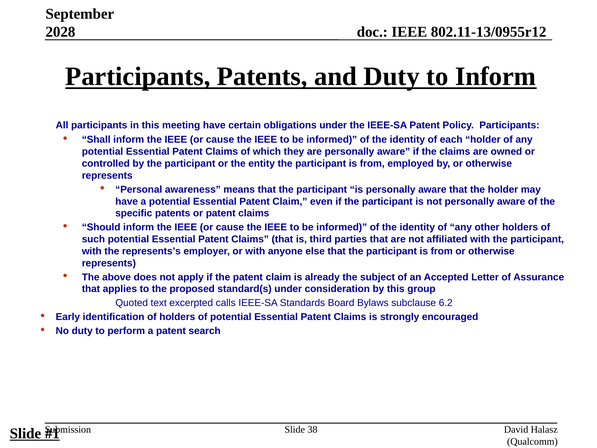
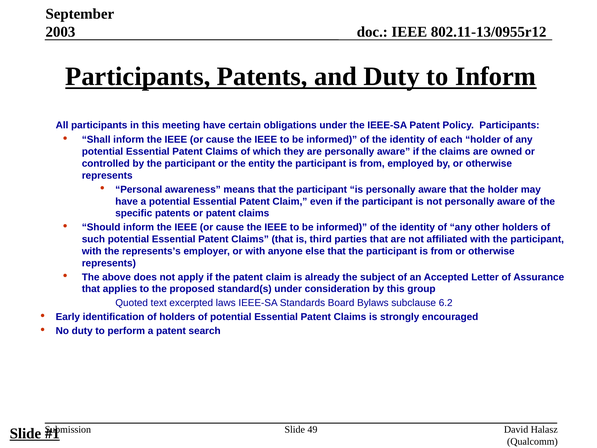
2028: 2028 -> 2003 (60, 32)
calls: calls -> laws (226, 303)
38: 38 -> 49 (312, 429)
